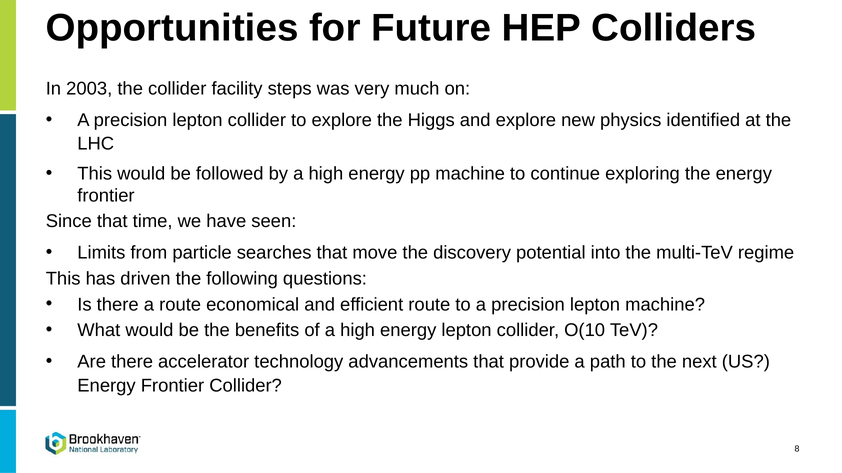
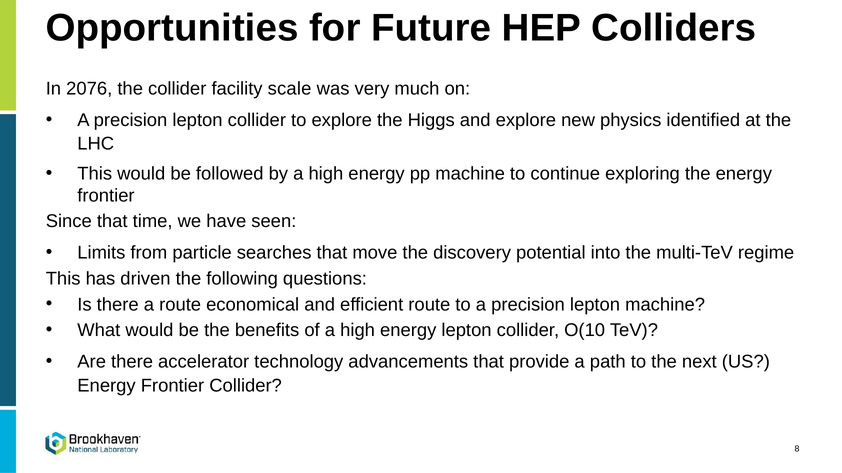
2003: 2003 -> 2076 (89, 89)
steps: steps -> scale (290, 89)
